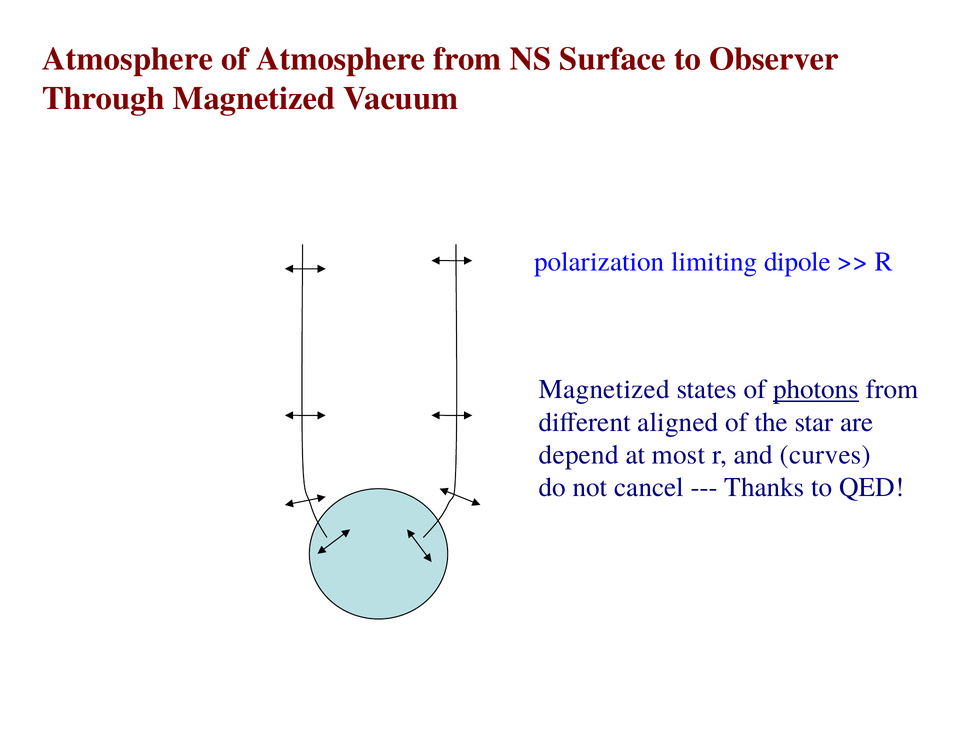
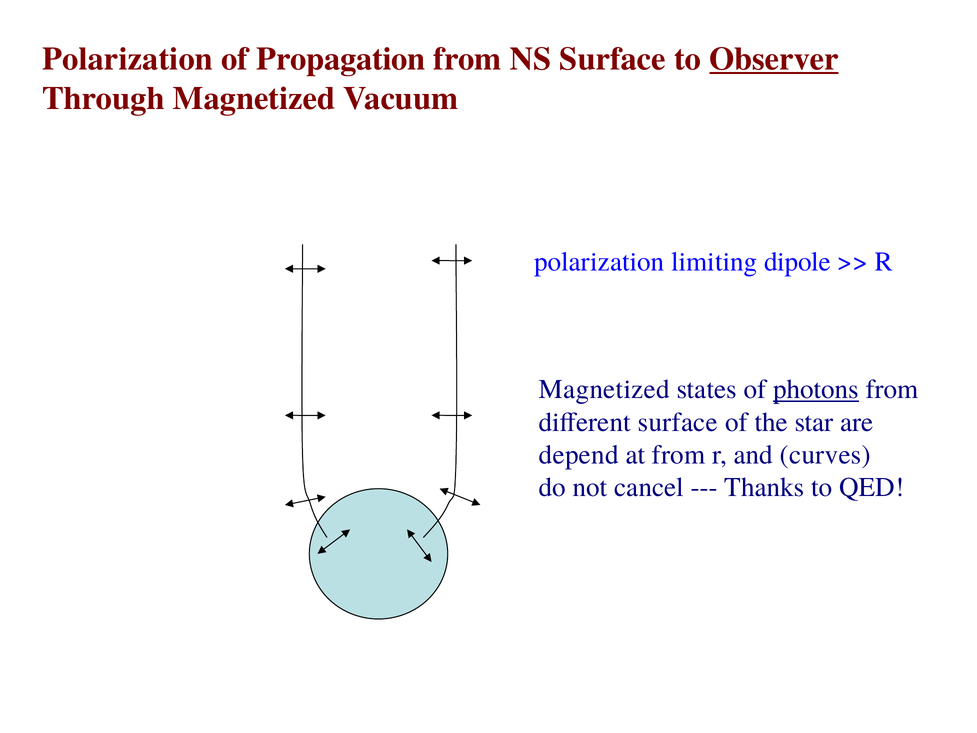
Atmosphere: Atmosphere -> Polarization (128, 59)
of Atmosphere: Atmosphere -> Propagation (341, 59)
Observer underline: none -> present (774, 59)
different aligned: aligned -> surface (678, 422)
at most: most -> from (679, 454)
